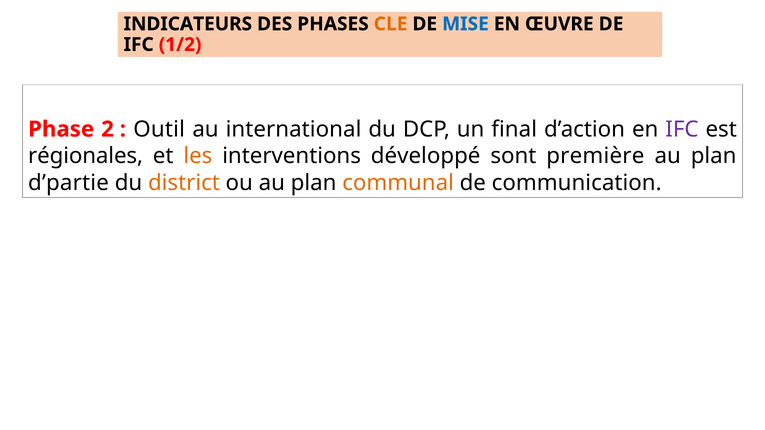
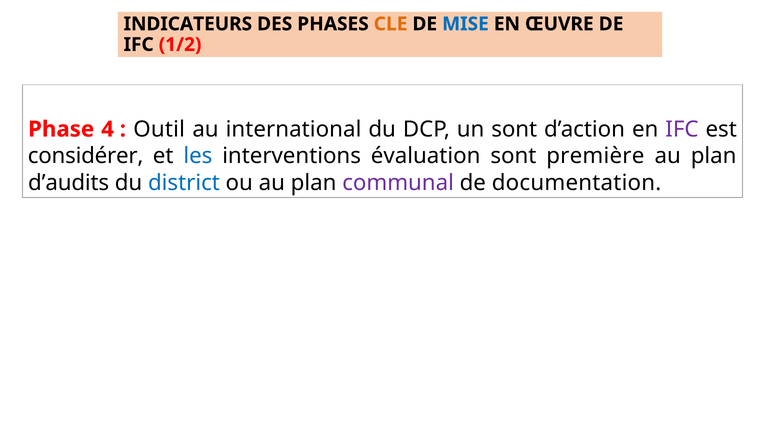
2: 2 -> 4 (108, 129)
un final: final -> sont (514, 129)
régionales: régionales -> considérer (86, 156)
les colour: orange -> blue (198, 156)
développé: développé -> évaluation (426, 156)
d’partie: d’partie -> d’audits (69, 183)
district colour: orange -> blue (184, 183)
communal colour: orange -> purple (398, 183)
communication: communication -> documentation (577, 183)
